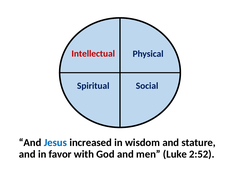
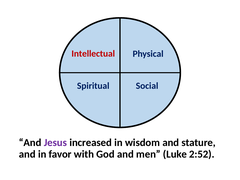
Jesus colour: blue -> purple (55, 143)
